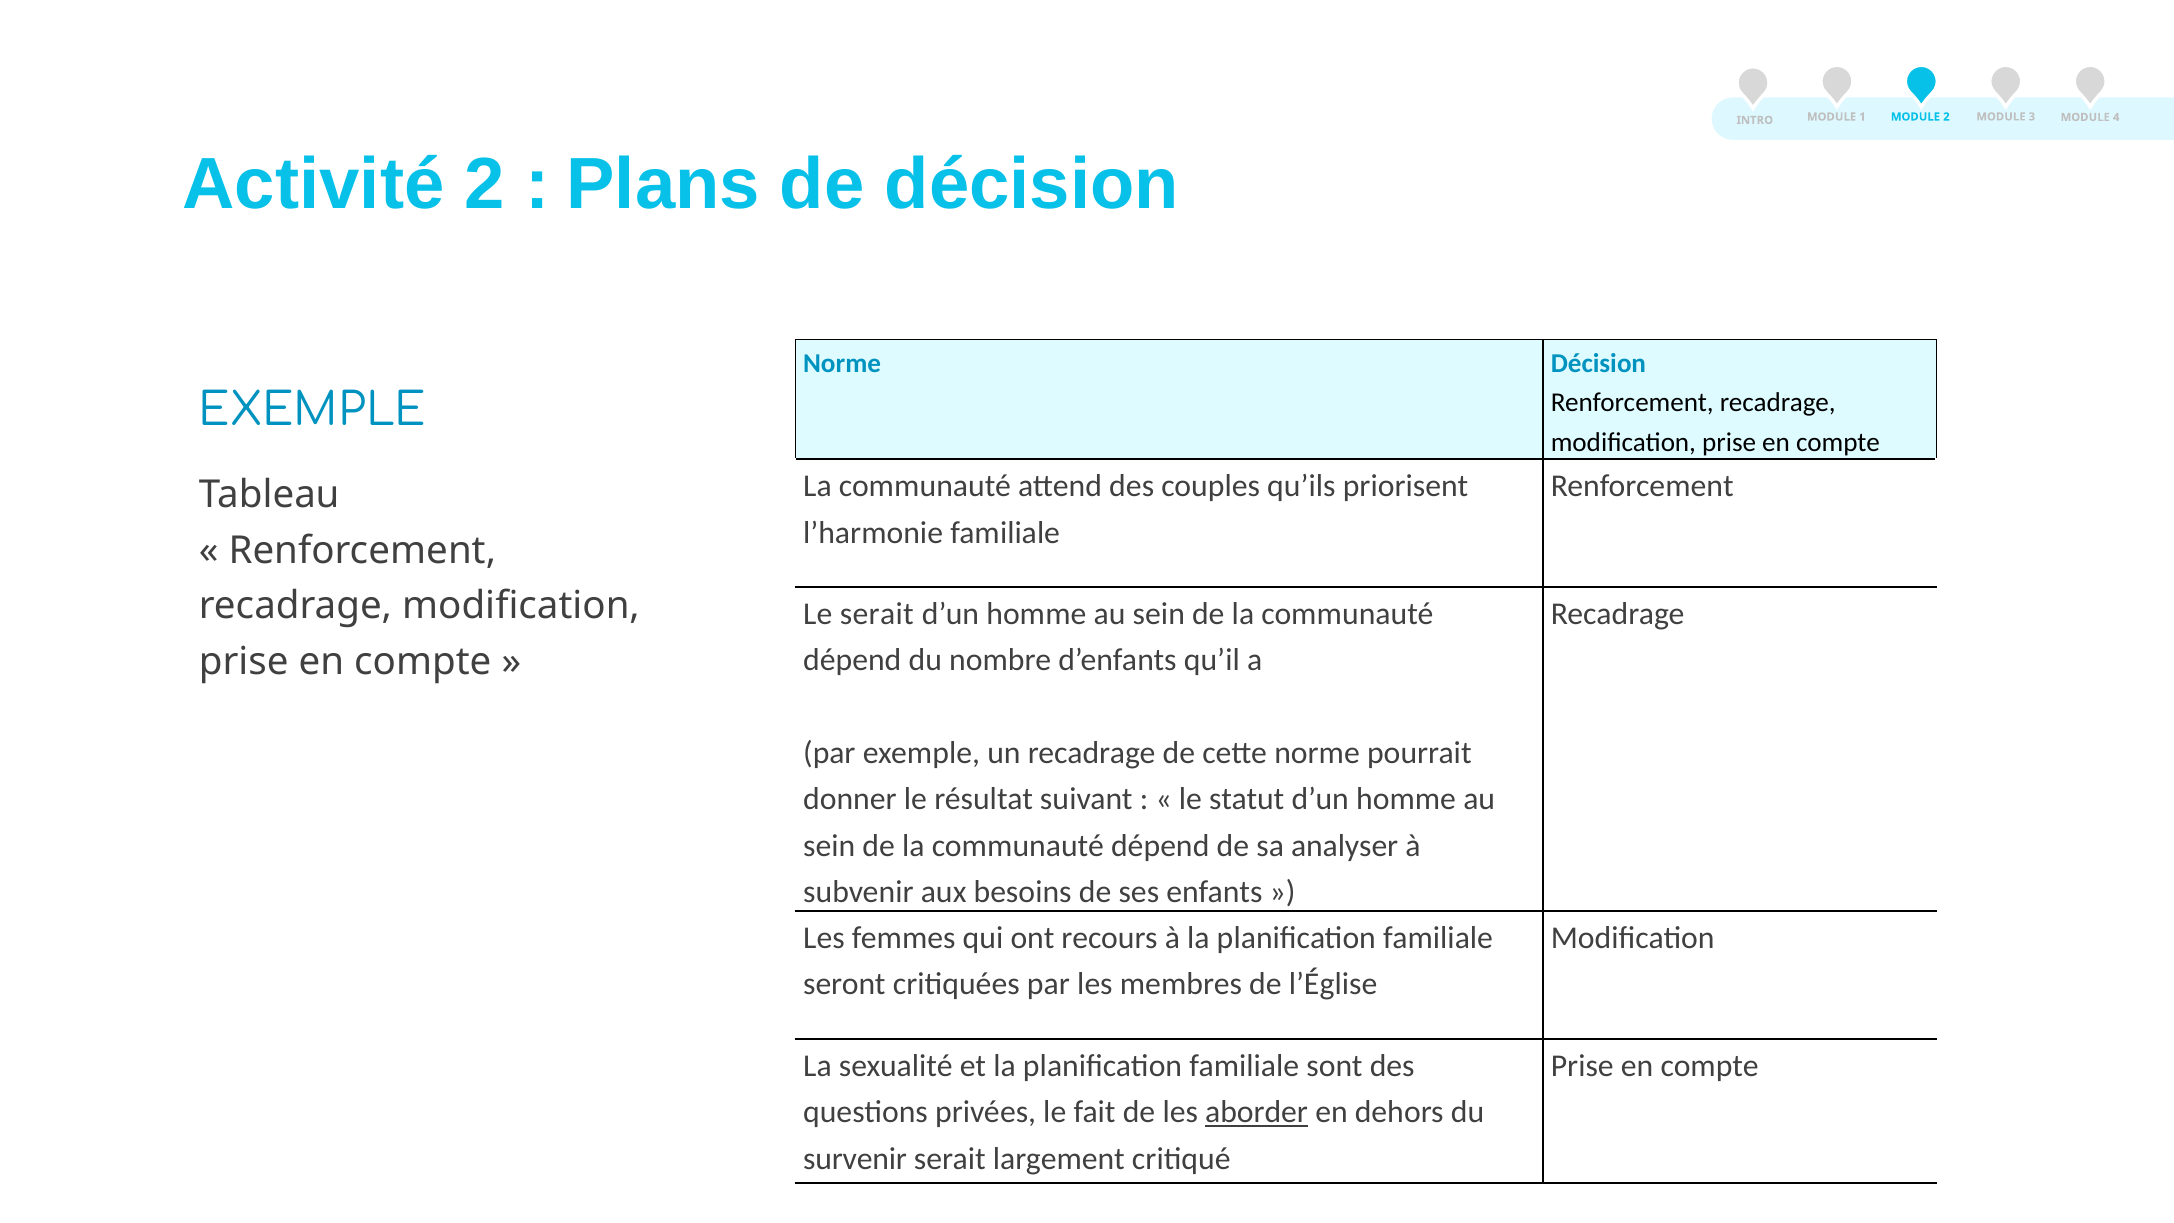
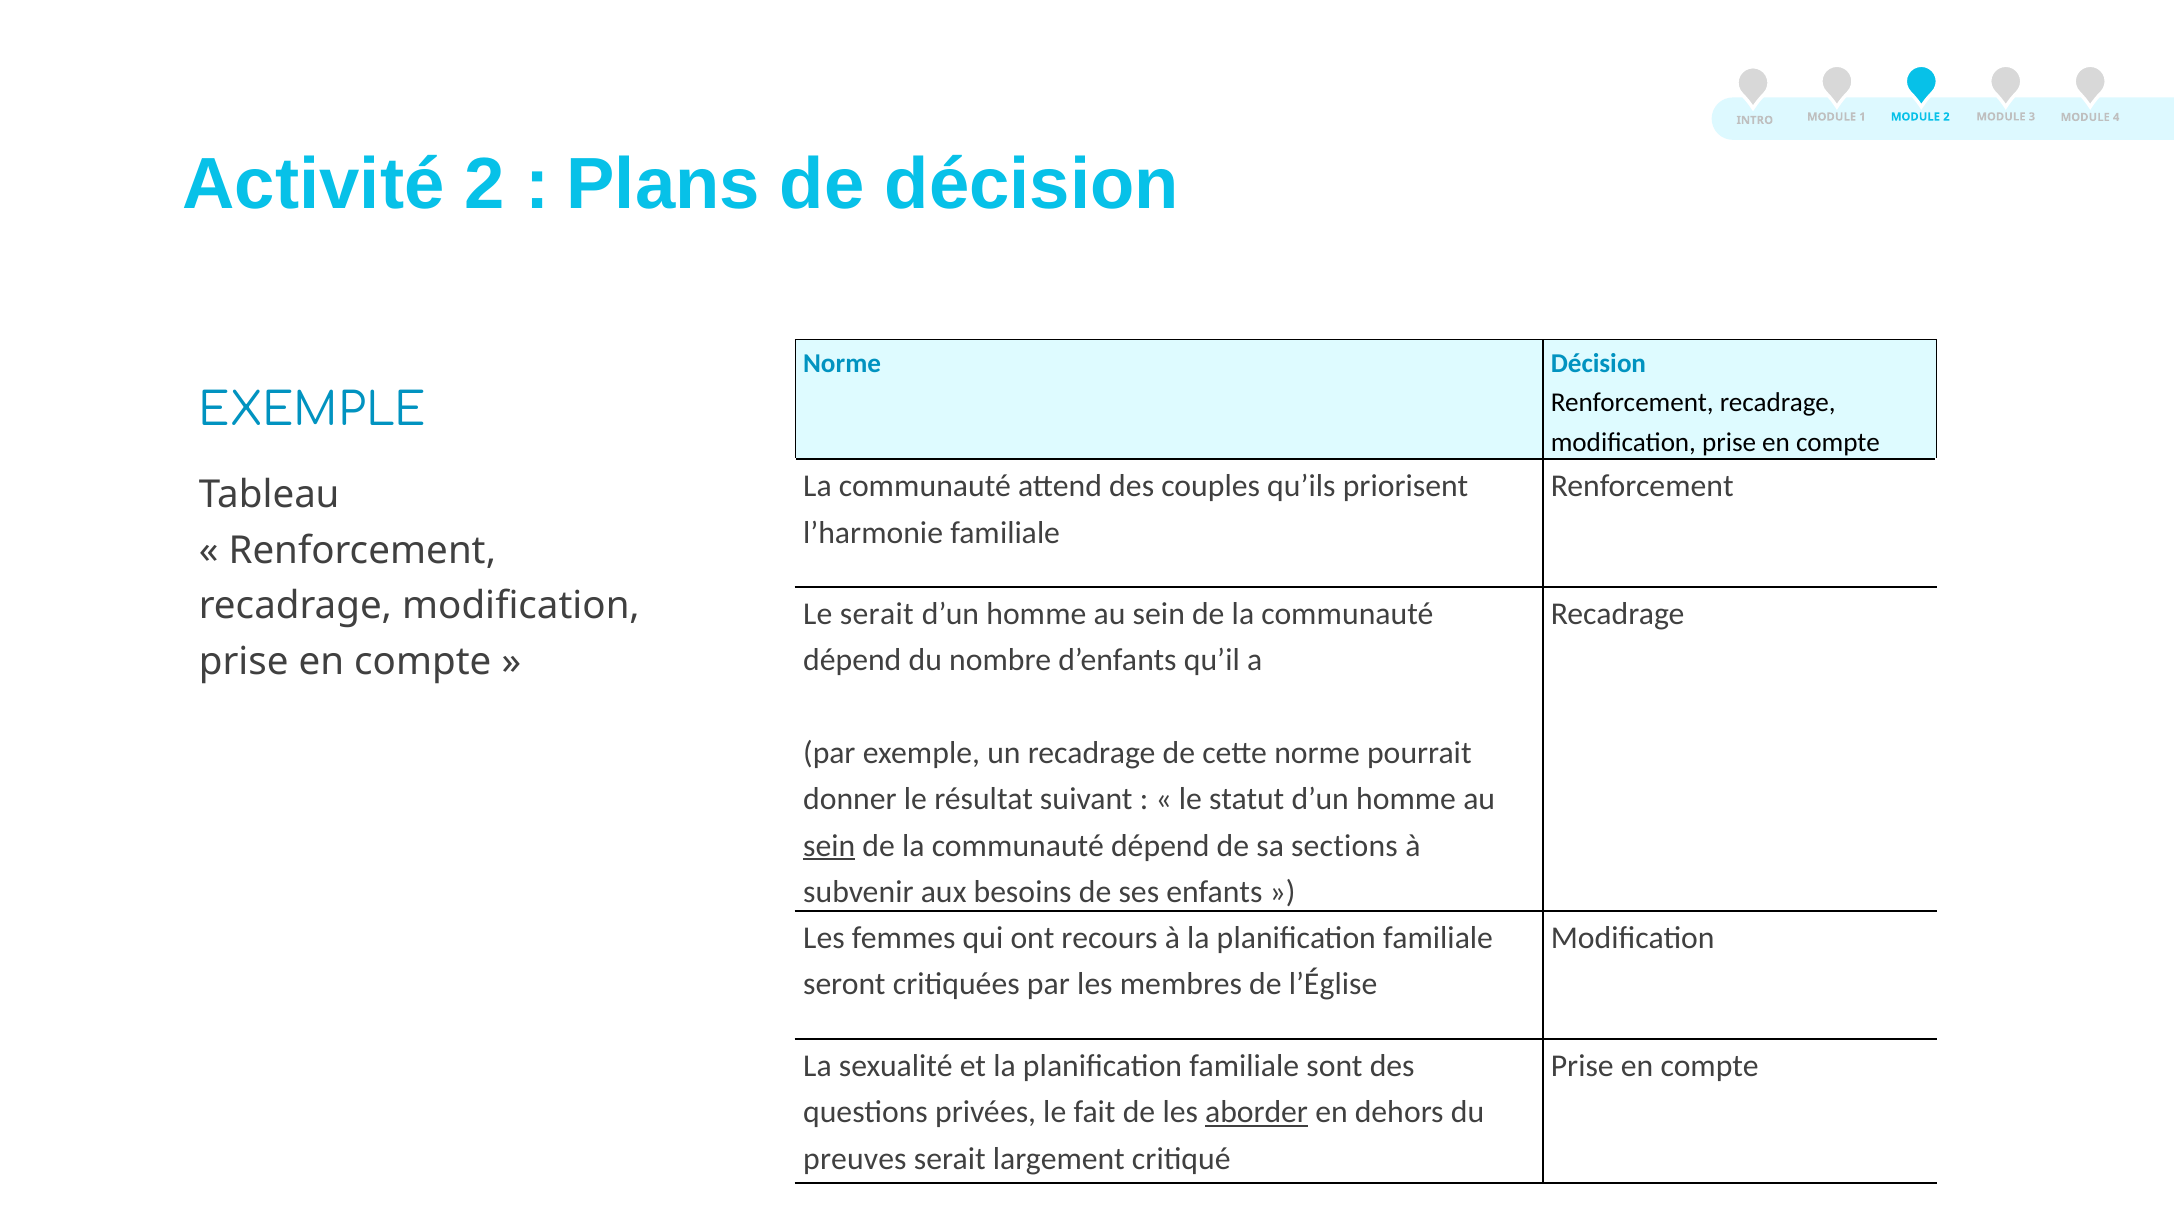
sein underline: none -> present (829, 845)
analyser: analyser -> sections (1345, 845)
survenir: survenir -> preuves (855, 1158)
